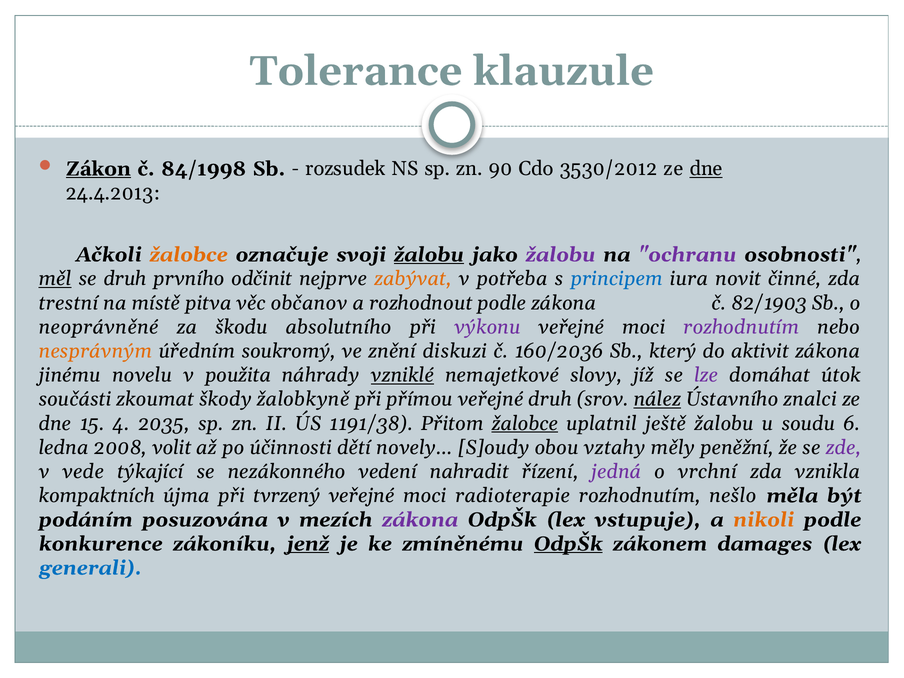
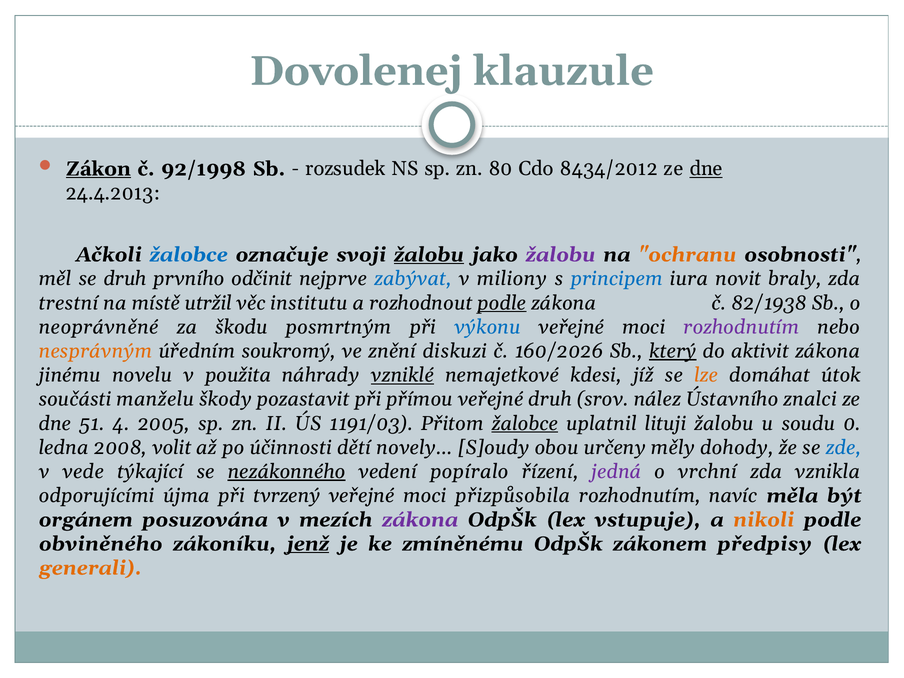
Tolerance: Tolerance -> Dovolenej (356, 71)
84/1998: 84/1998 -> 92/1998 (204, 169)
90: 90 -> 80 (501, 169)
3530/2012: 3530/2012 -> 8434/2012 (609, 169)
žalobce colour: orange -> blue (189, 255)
ochranu colour: purple -> orange (687, 255)
měl underline: present -> none (55, 279)
zabývat colour: orange -> blue (413, 279)
potřeba: potřeba -> miliony (512, 279)
činné: činné -> braly (795, 279)
pitva: pitva -> utržil (208, 303)
občanov: občanov -> institutu (309, 303)
podle underline: none -> present (502, 303)
82/1903: 82/1903 -> 82/1938 (769, 303)
absolutního: absolutního -> posmrtným (339, 327)
výkonu colour: purple -> blue (487, 327)
160/2036: 160/2036 -> 160/2026 (559, 351)
který underline: none -> present (673, 351)
slovy: slovy -> kdesi (596, 375)
lze colour: purple -> orange (706, 375)
zkoumat: zkoumat -> manželu (155, 399)
žalobkyně: žalobkyně -> pozastavit (303, 399)
nález underline: present -> none (657, 399)
15: 15 -> 51 (92, 423)
2035: 2035 -> 2005 (164, 423)
1191/38: 1191/38 -> 1191/03 (371, 423)
ještě: ještě -> lituji (666, 423)
6: 6 -> 0 (852, 423)
vztahy: vztahy -> určeny (615, 448)
peněžní: peněžní -> dohody (737, 448)
zde colour: purple -> blue (843, 448)
nezákonného underline: none -> present (287, 472)
nahradit: nahradit -> popíralo (469, 472)
kompaktních: kompaktních -> odporujícími (97, 496)
radioterapie: radioterapie -> přizpůsobila (513, 496)
nešlo: nešlo -> navíc (733, 496)
podáním: podáním -> orgánem (86, 520)
konkurence: konkurence -> obviněného (101, 544)
OdpŠk underline: present -> none (568, 544)
damages: damages -> předpisy (765, 544)
generali colour: blue -> orange (90, 568)
